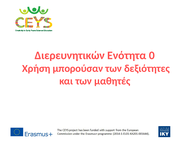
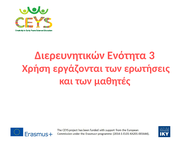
0: 0 -> 3 (152, 55)
μπορούσαν: μπορούσαν -> εργάζονται (78, 69)
δεξιότητες: δεξιότητες -> ερωτήσεις (147, 69)
